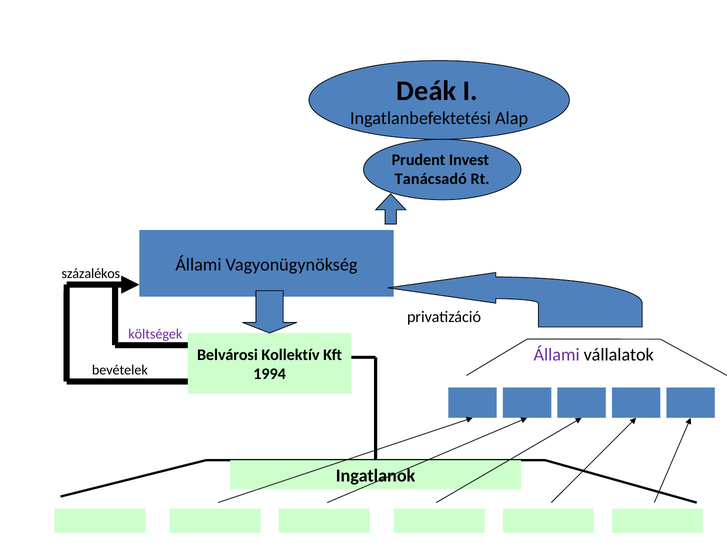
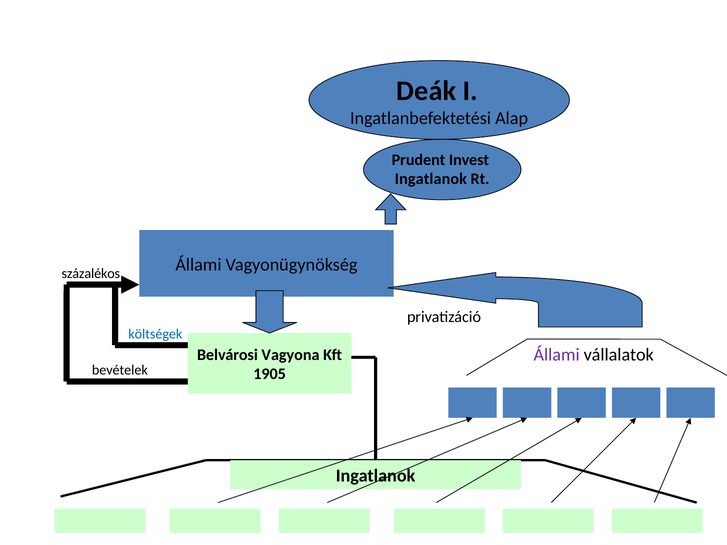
Tanácsadó: Tanácsadó -> Ingatlanok (431, 179)
költségek colour: purple -> blue (155, 334)
Kollektív: Kollektív -> Vagyona (290, 355)
1994: 1994 -> 1905 (270, 374)
